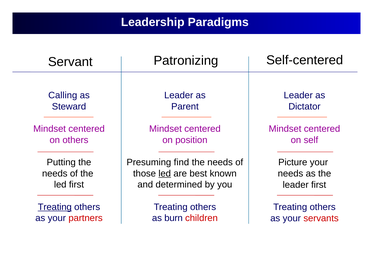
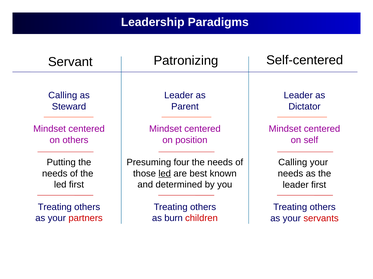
find: find -> four (182, 163)
Picture: Picture -> Calling (293, 163)
Treating underline: present -> none (55, 208)
